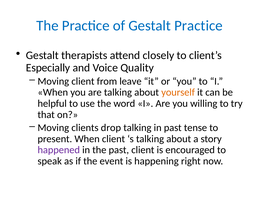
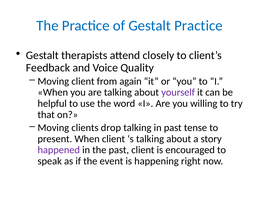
Especially: Especially -> Feedback (48, 68)
leave: leave -> again (131, 81)
yourself colour: orange -> purple (178, 93)
